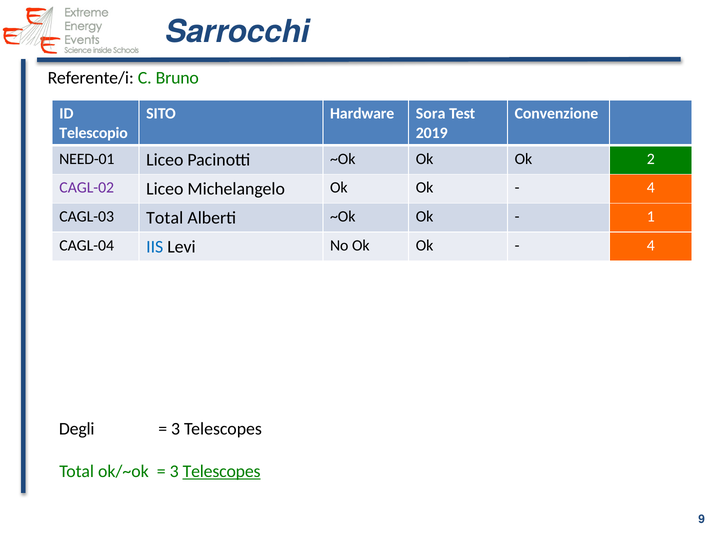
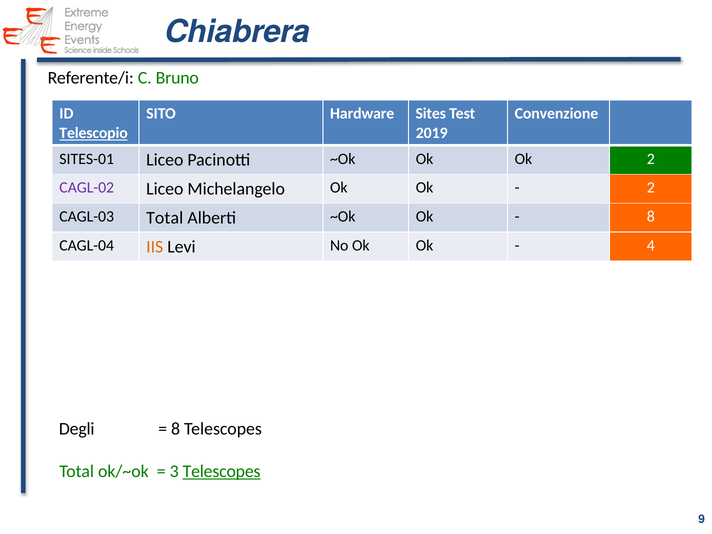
Sarrocchi: Sarrocchi -> Chiabrera (237, 32)
Sora: Sora -> Sites (431, 114)
Telescopio underline: none -> present (94, 133)
NEED-01: NEED-01 -> SITES-01 (87, 159)
4: 4 -> 2 (651, 188)
1: 1 -> 8 (651, 217)
IIS colour: blue -> orange (155, 247)
3: 3 -> 8 (176, 429)
